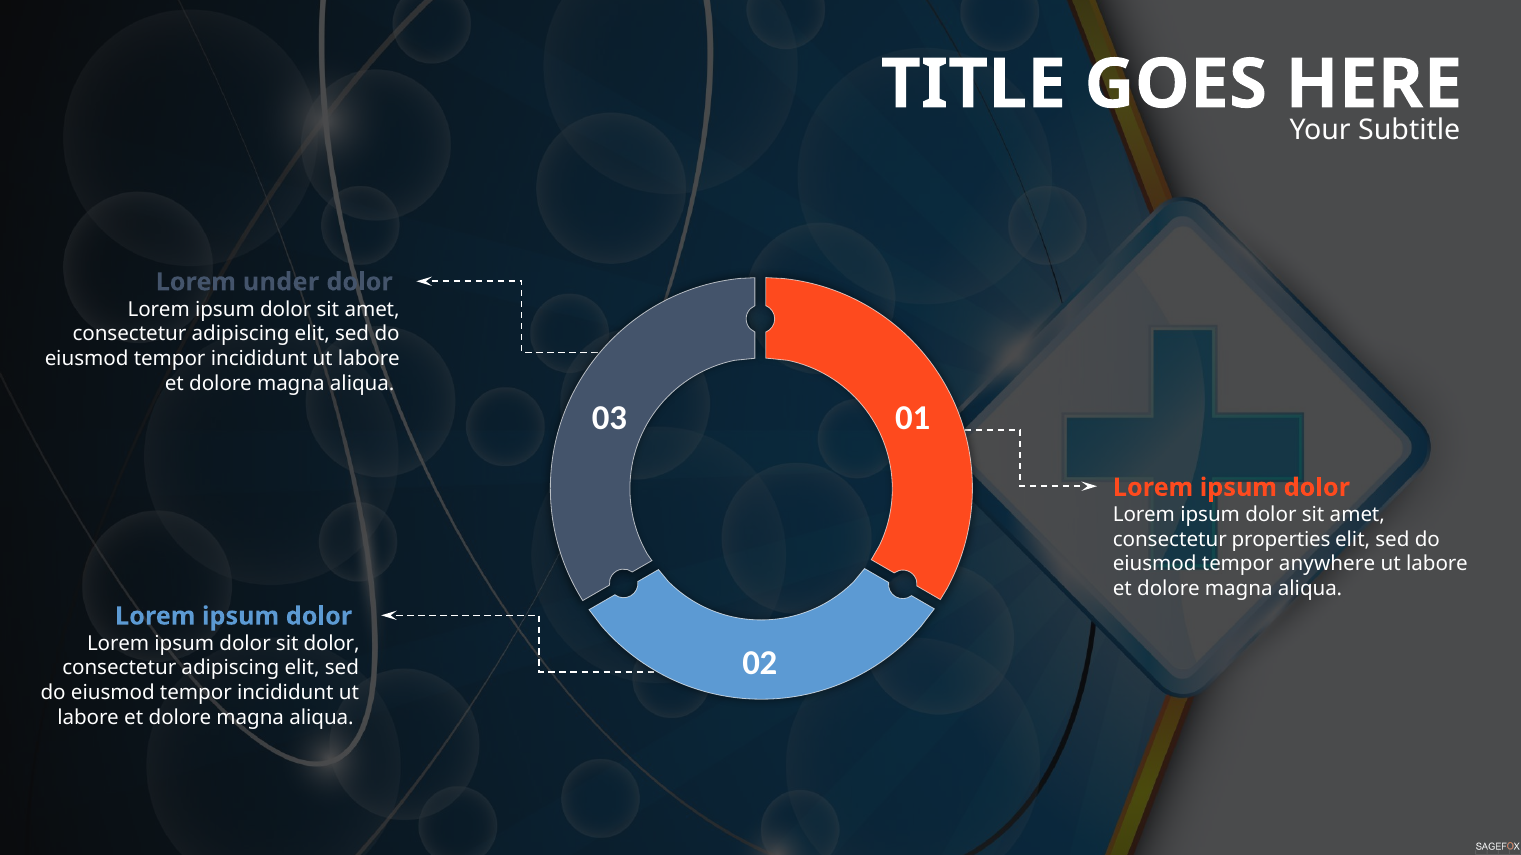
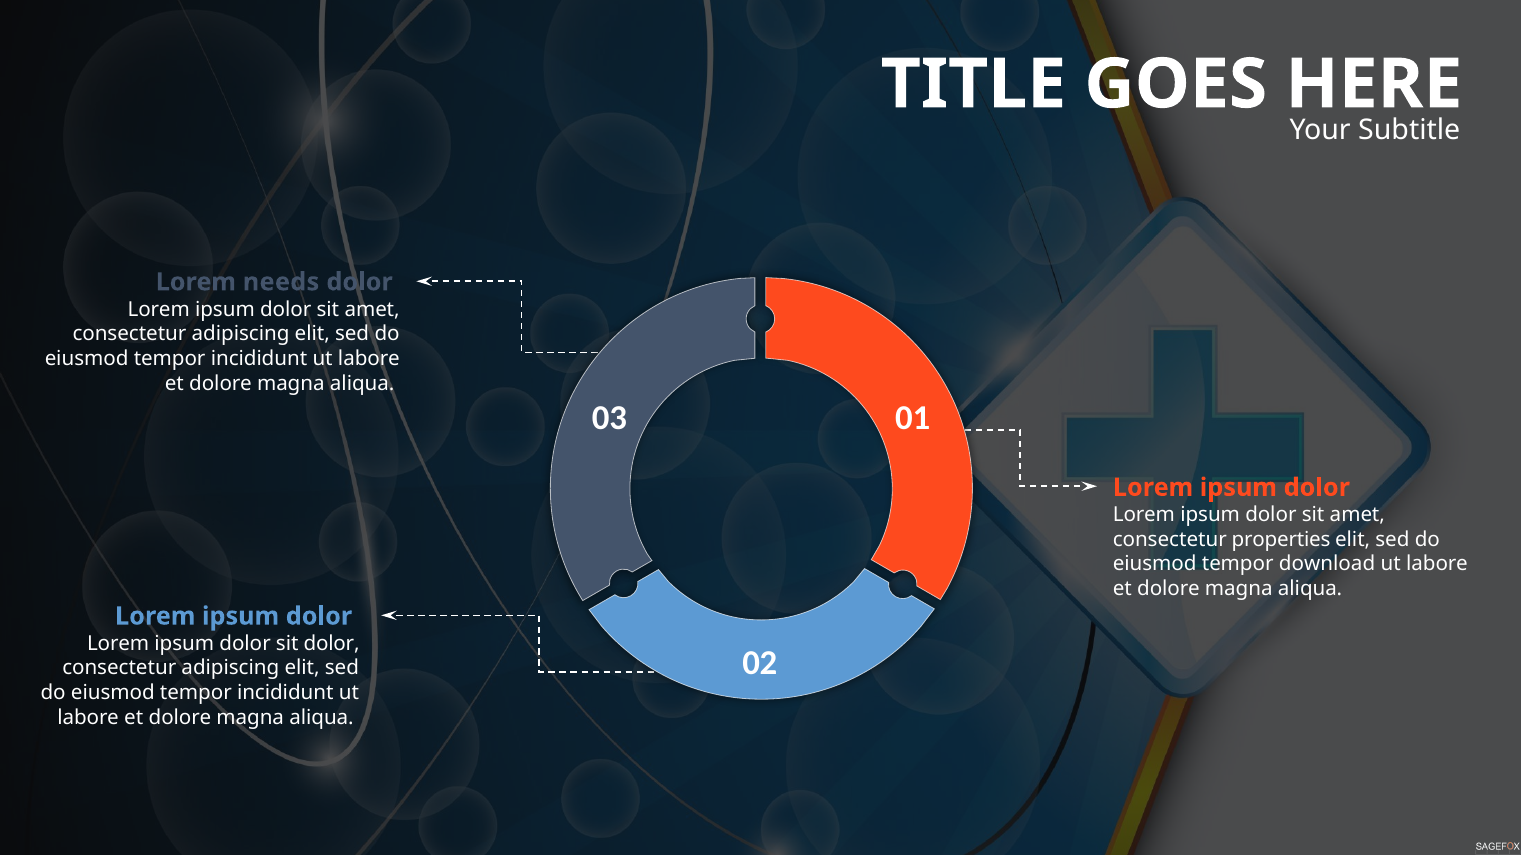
under: under -> needs (281, 282)
anywhere: anywhere -> download (1327, 564)
